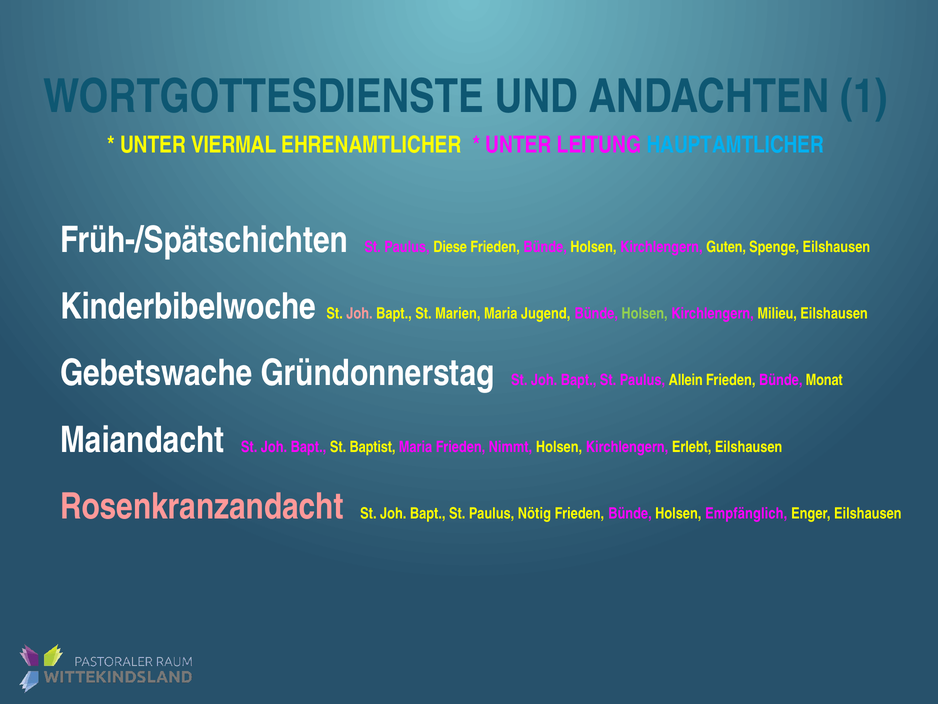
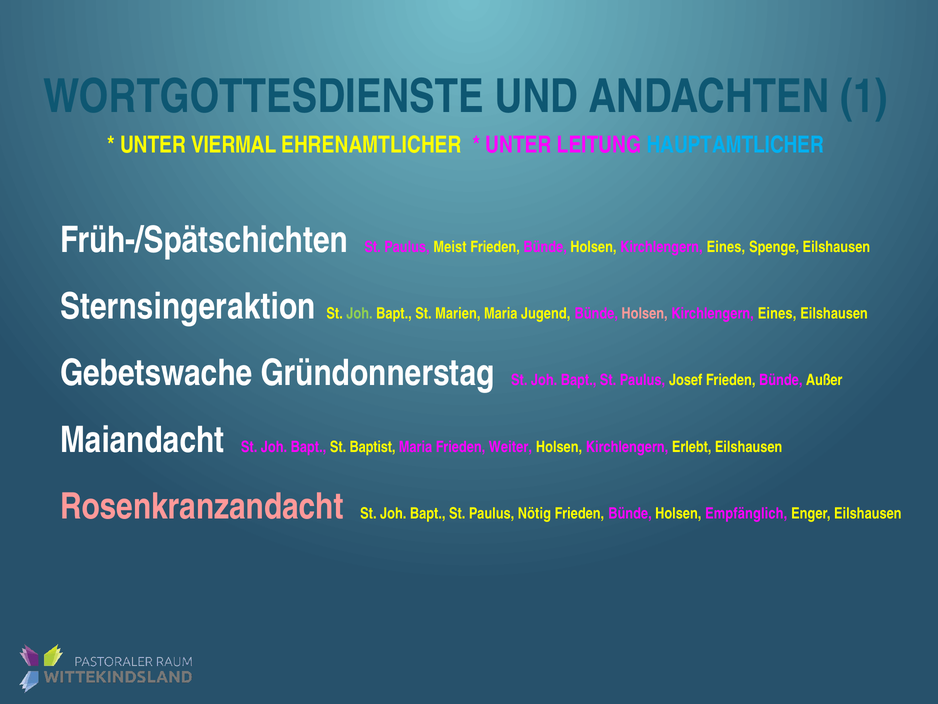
Diese: Diese -> Meist (450, 247)
Guten: Guten -> Eines (726, 247)
Kinderbibelwoche: Kinderbibelwoche -> Sternsingeraktion (188, 307)
Joh colour: pink -> light green (359, 313)
Holsen colour: light green -> pink (645, 313)
Milieu: Milieu -> Eines (777, 313)
Allein: Allein -> Josef (686, 380)
Monat: Monat -> Außer (824, 380)
Nimmt: Nimmt -> Weiter (510, 447)
